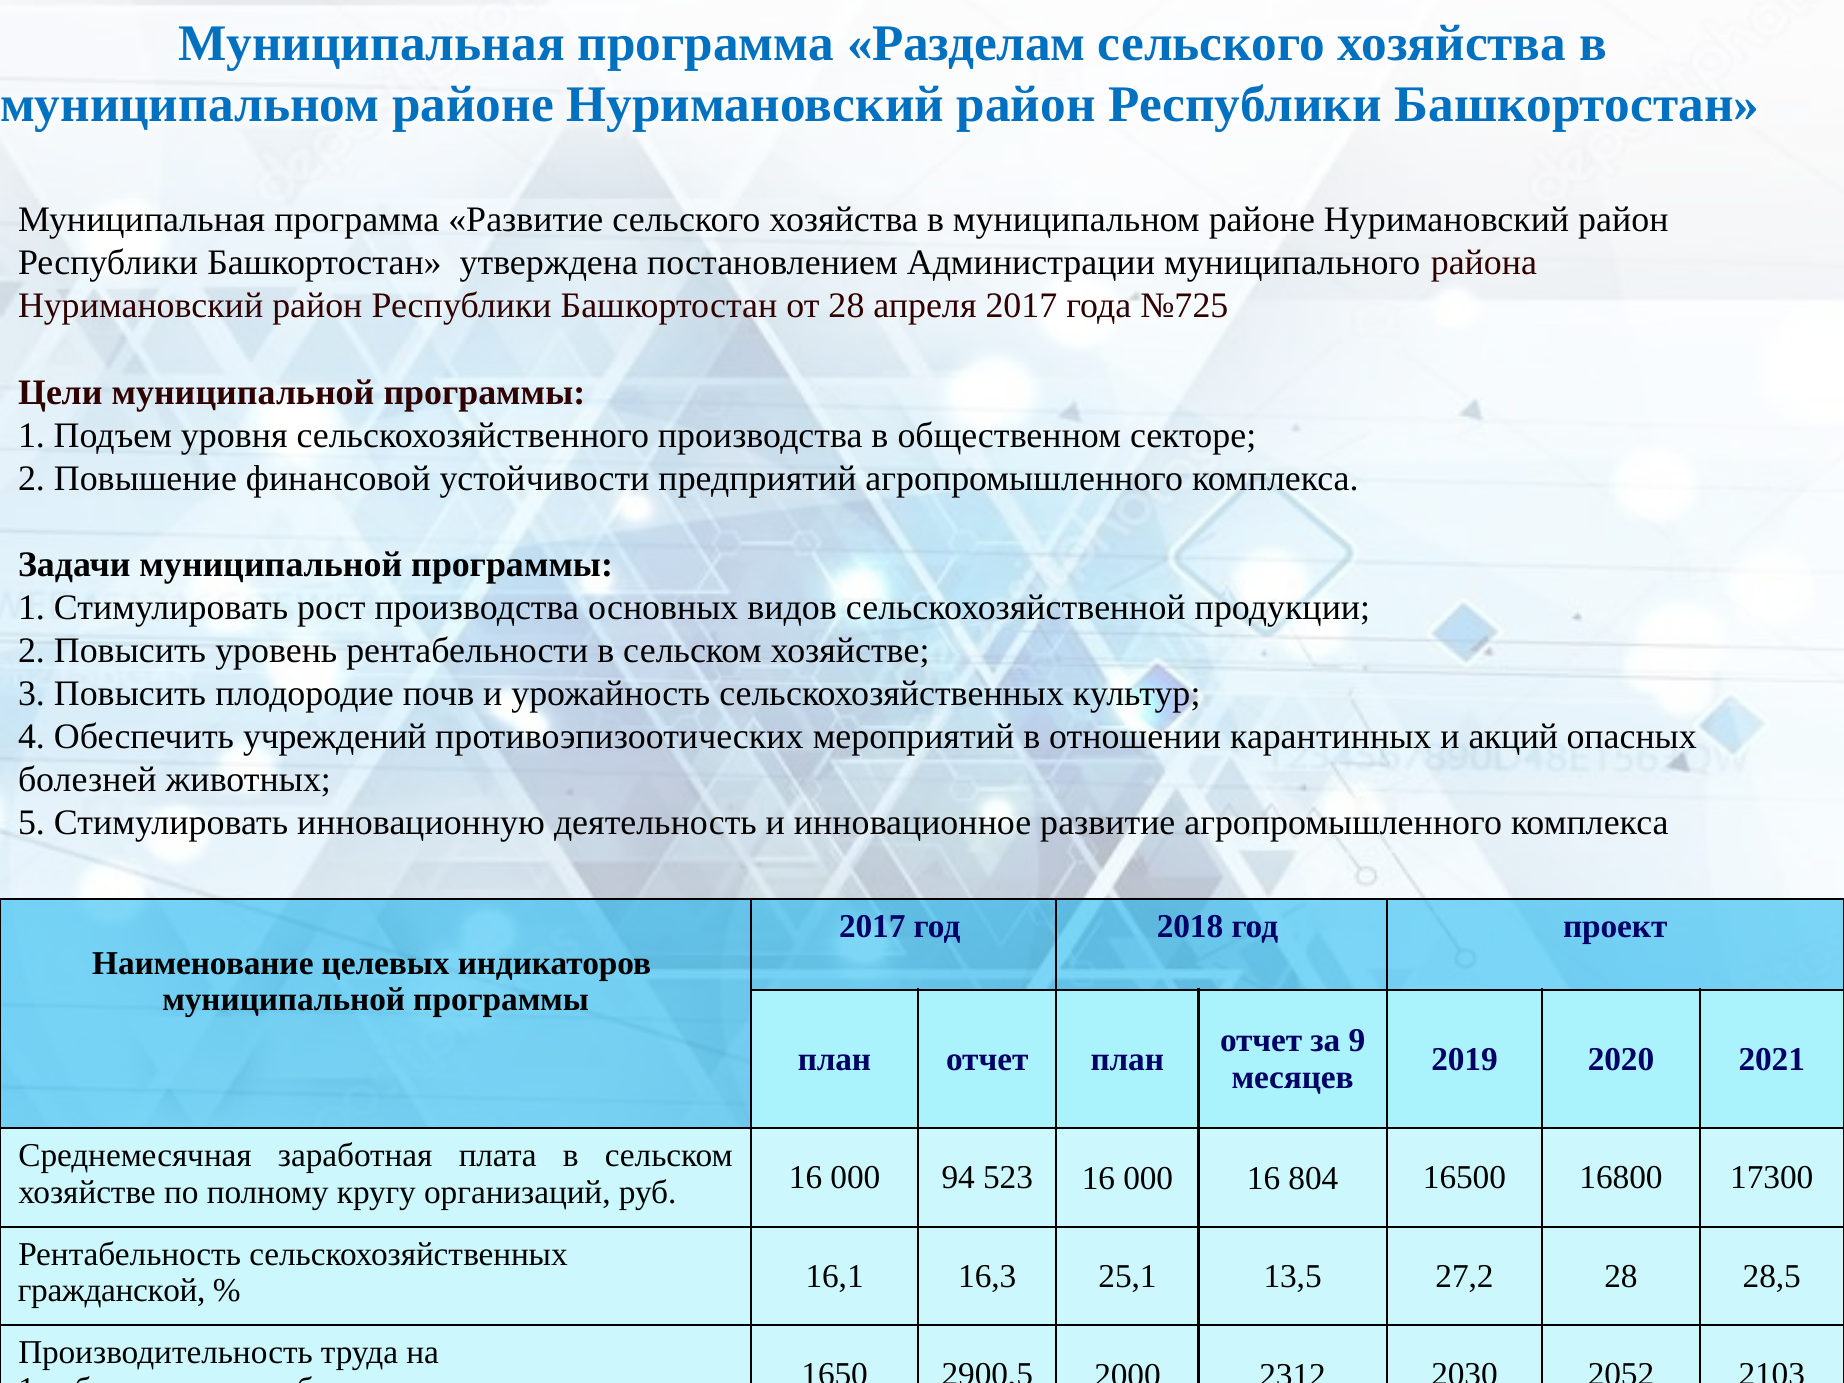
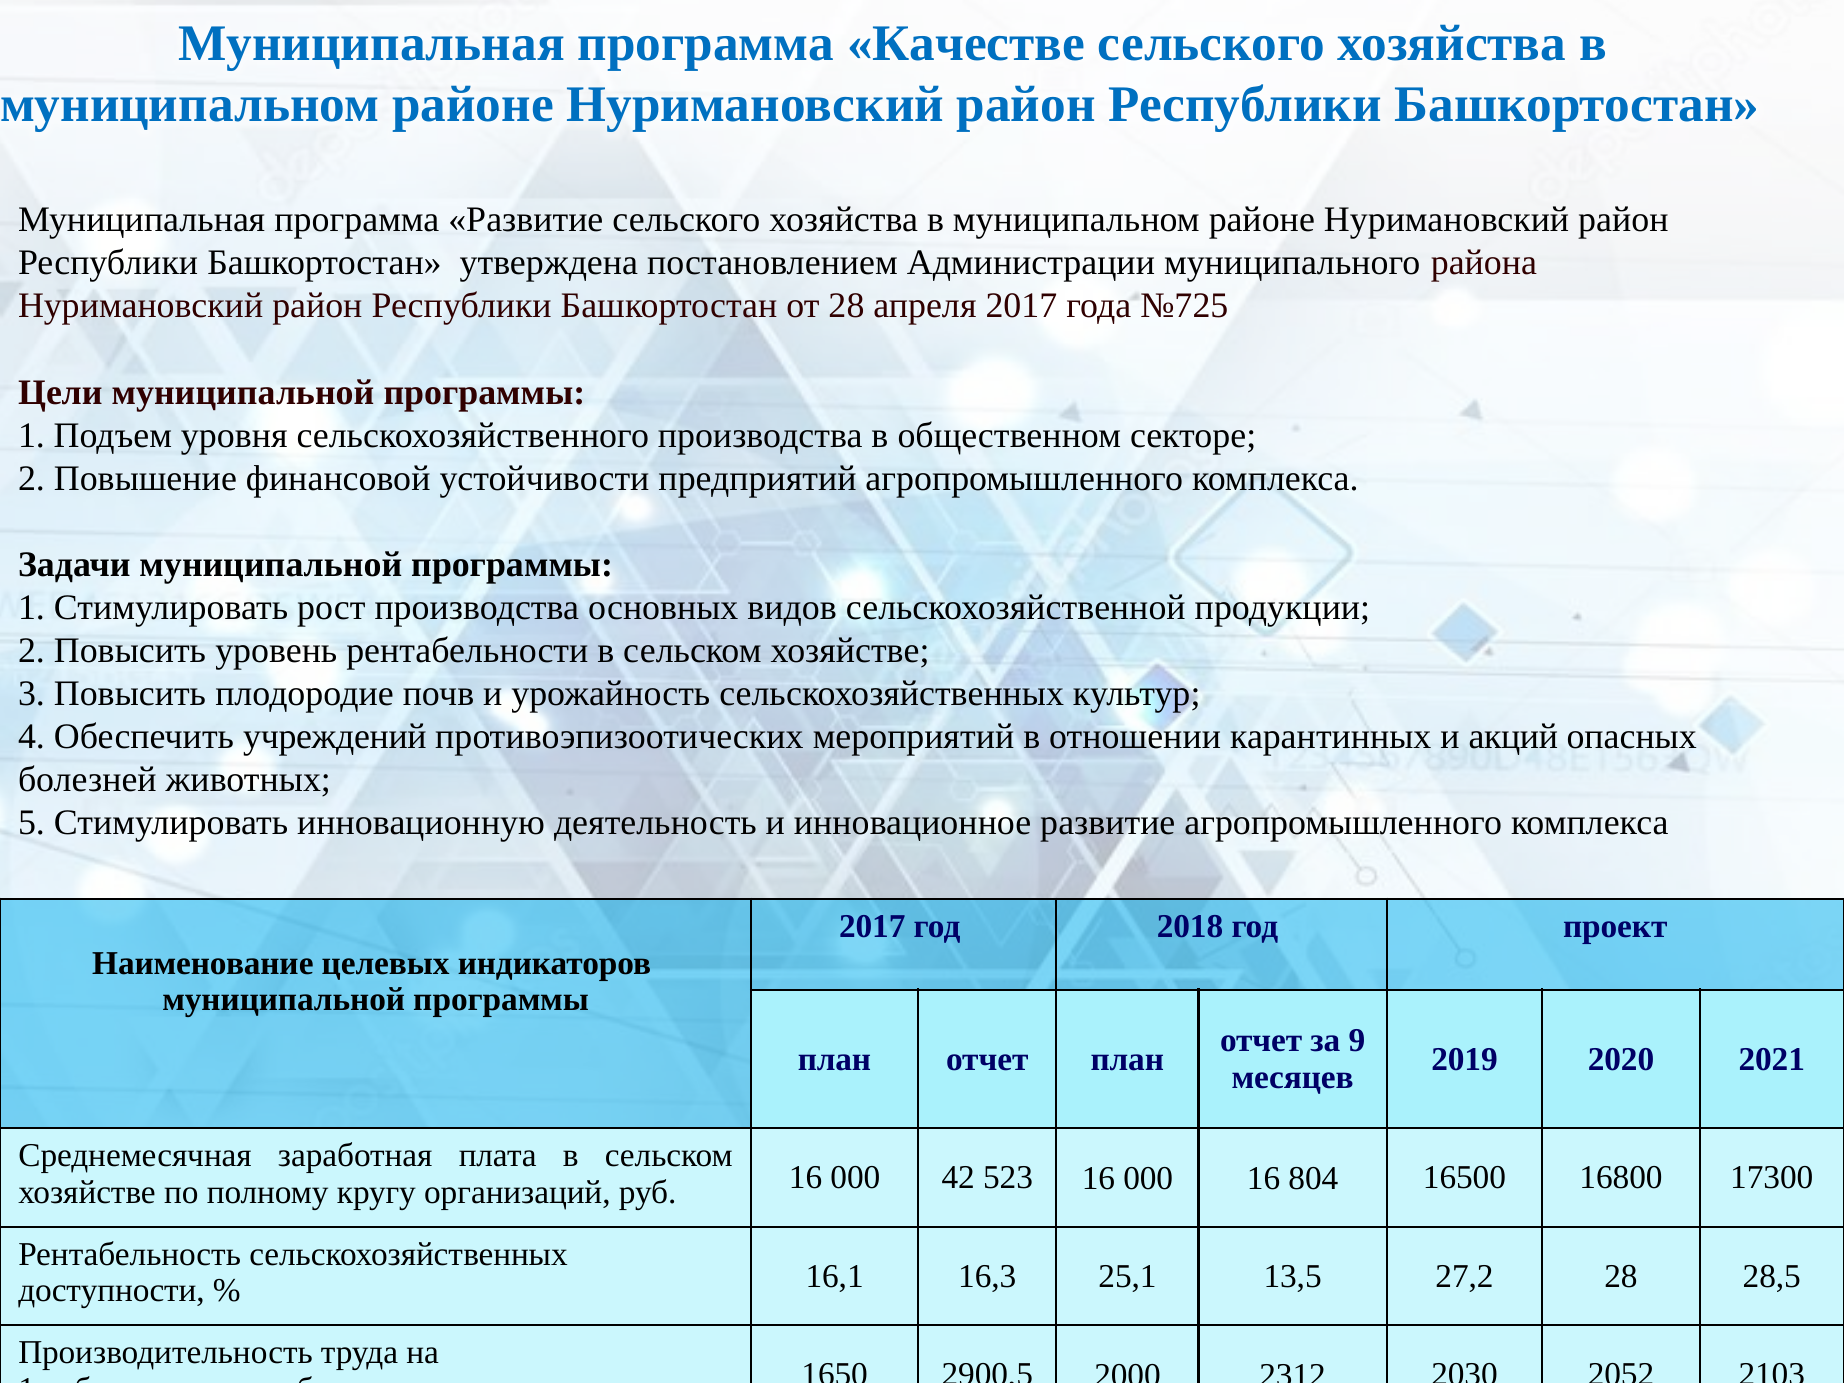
Разделам: Разделам -> Качестве (966, 43)
94: 94 -> 42 (958, 1178)
гражданской: гражданской -> доступности (112, 1291)
